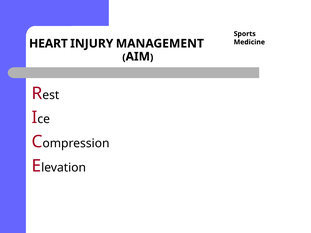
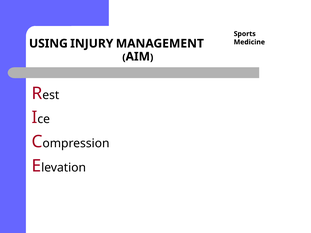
HEART: HEART -> USING (48, 44)
